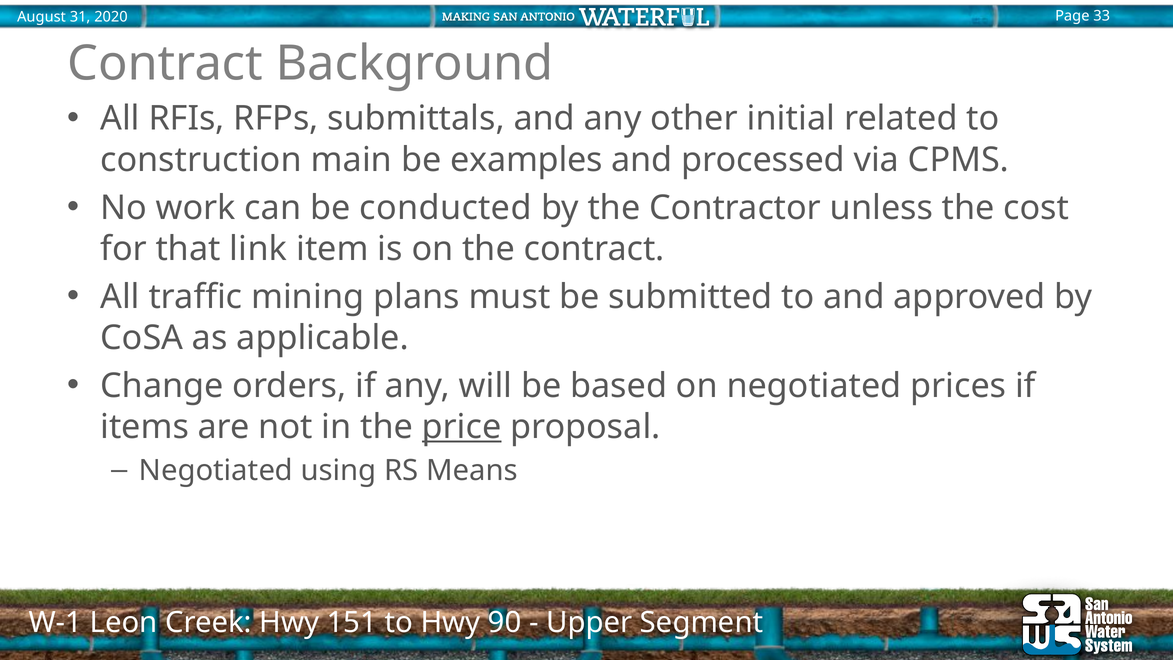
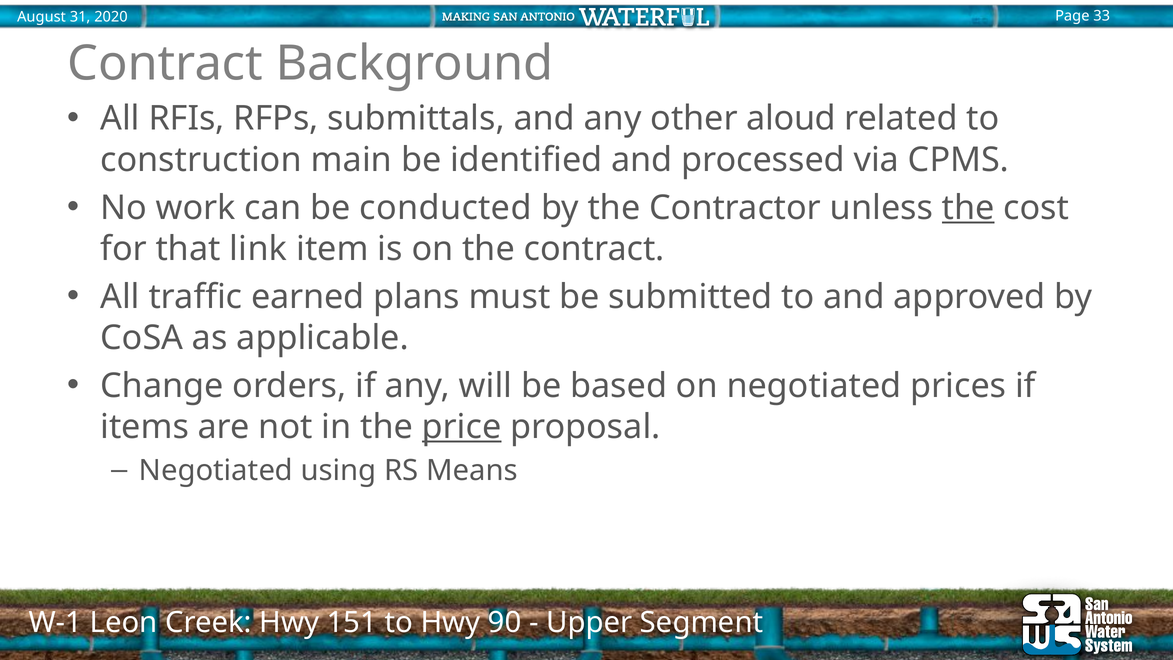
initial: initial -> aloud (791, 119)
examples: examples -> identified (526, 160)
the underline: none -> present (968, 208)
mining: mining -> earned (308, 297)
